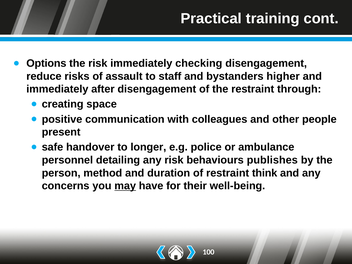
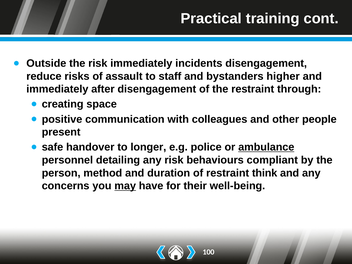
Options: Options -> Outside (46, 63)
checking: checking -> incidents (199, 63)
ambulance underline: none -> present (266, 147)
publishes: publishes -> compliant (272, 160)
